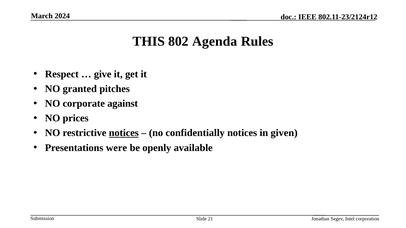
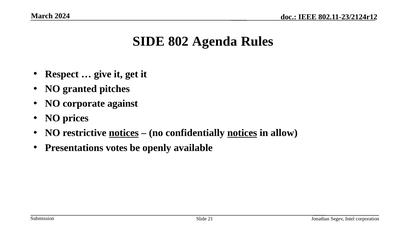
THIS: THIS -> SIDE (149, 42)
notices underline: none -> present (242, 133)
given: given -> allow (284, 133)
were: were -> votes (117, 148)
